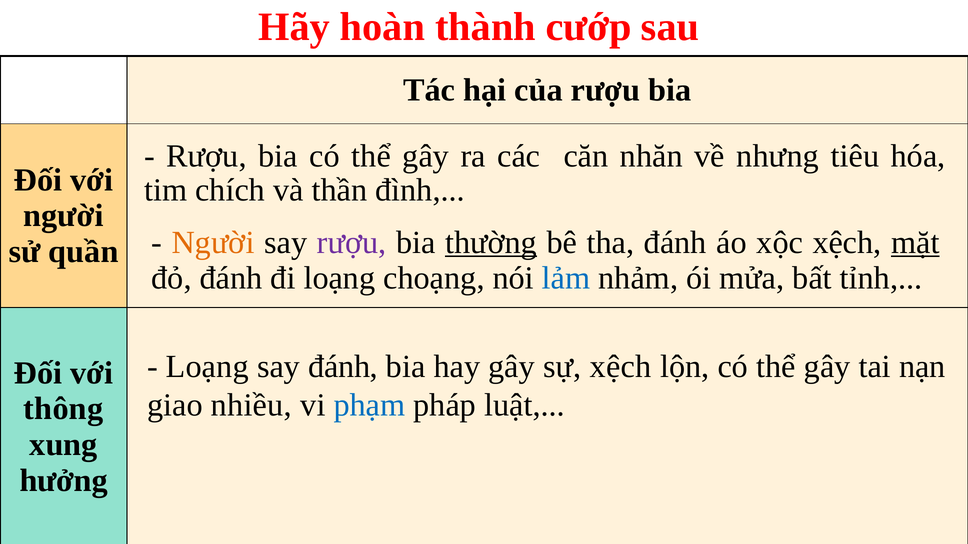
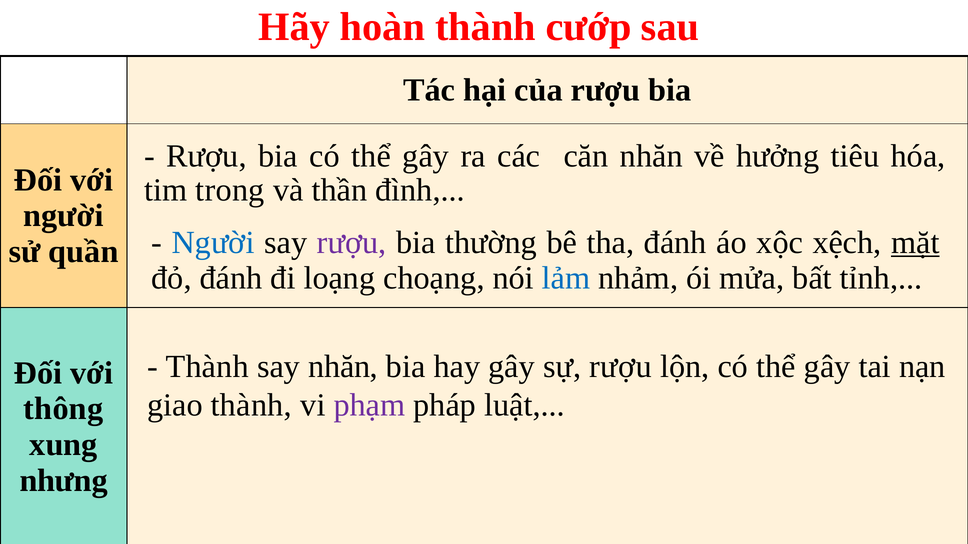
nhưng: nhưng -> hưởng (778, 156)
chích: chích -> trong (230, 190)
Người colour: orange -> blue (213, 243)
thường underline: present -> none (491, 243)
Loạng: Loạng -> Thành (207, 367)
say đánh: đánh -> nhăn (343, 367)
sự xệch: xệch -> rượu (621, 367)
giao nhiều: nhiều -> thành (251, 405)
phạm colour: blue -> purple (369, 405)
hưởng: hưởng -> nhưng (64, 481)
